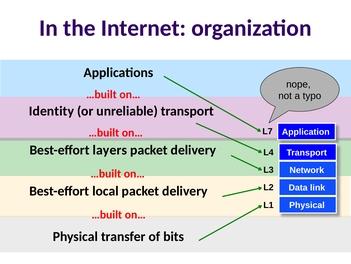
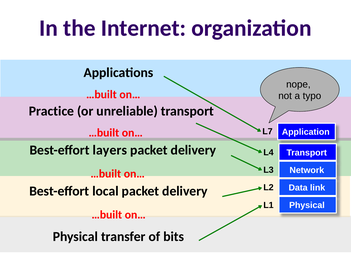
Identity: Identity -> Practice (51, 111)
